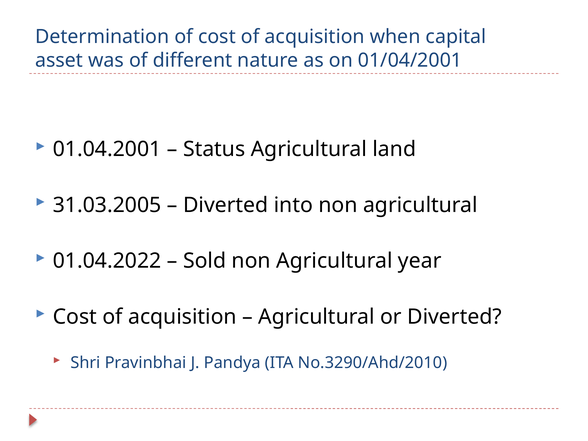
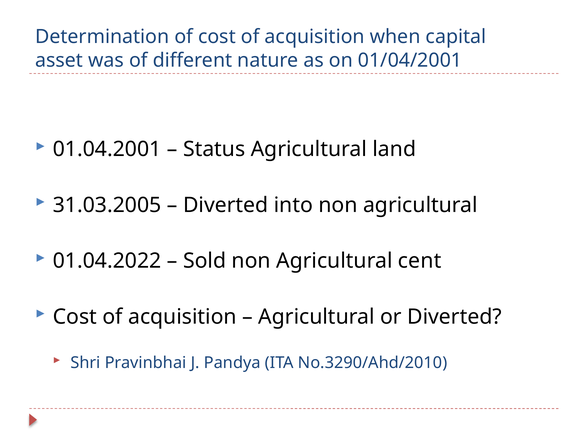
year: year -> cent (420, 261)
